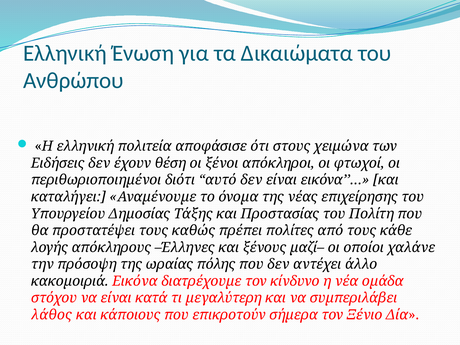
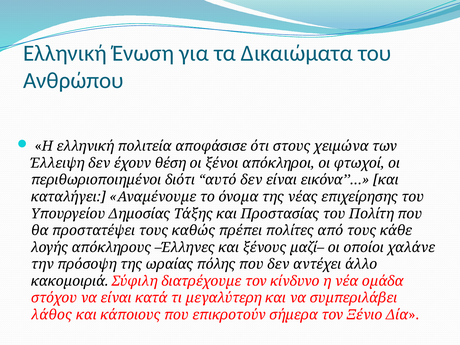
Ειδήσεις: Ειδήσεις -> Έλλειψη (58, 163)
Εικόνα: Εικόνα -> Σύφιλη (135, 281)
